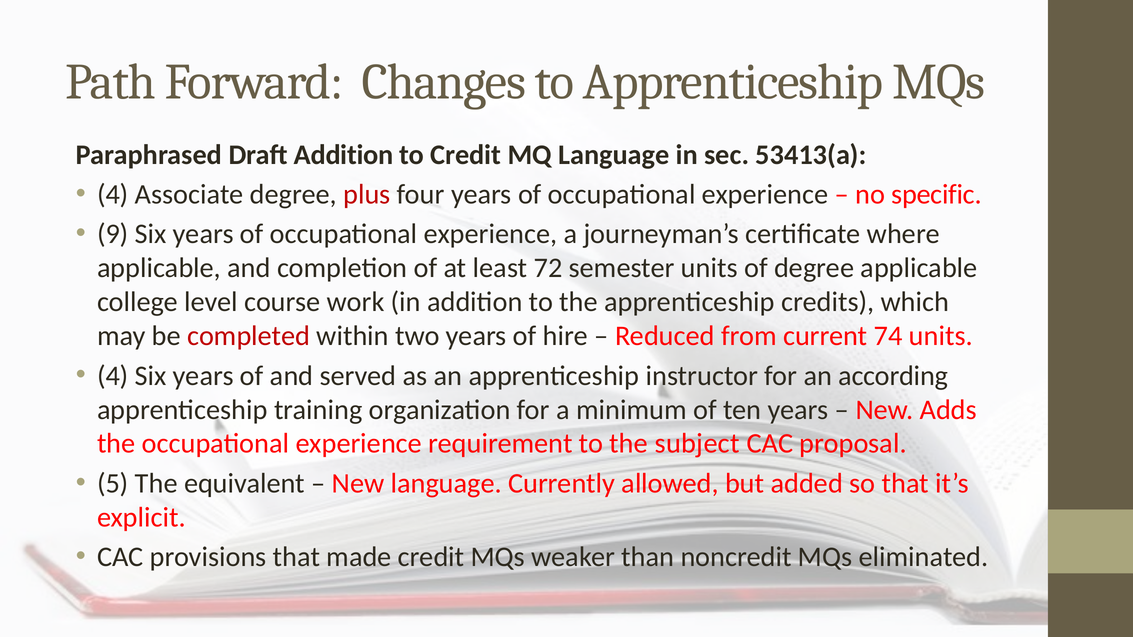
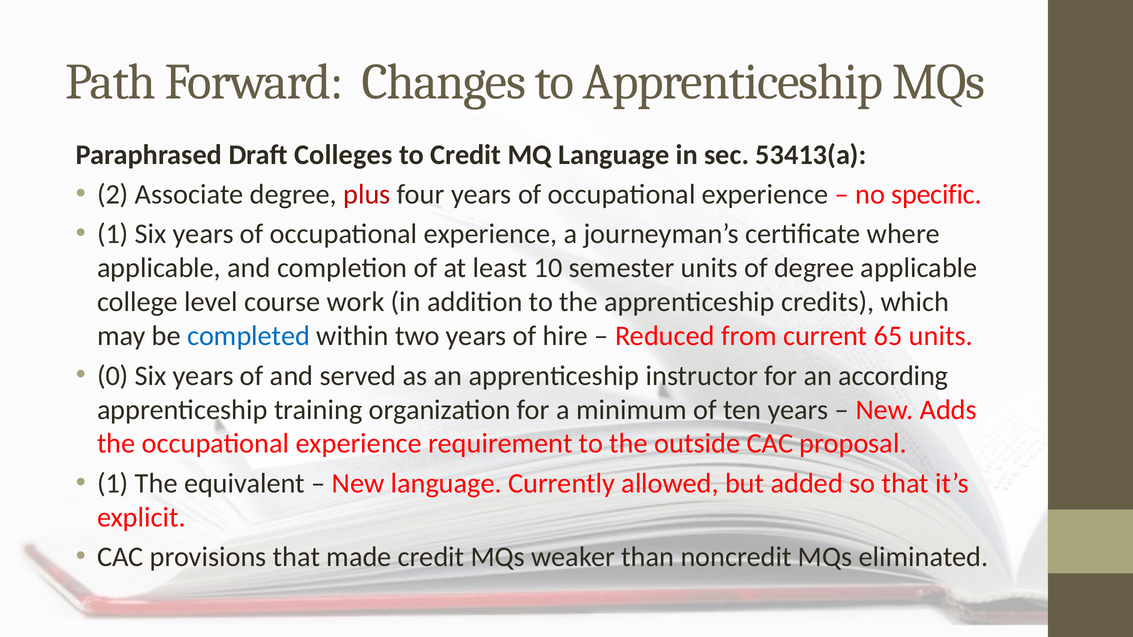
Draft Addition: Addition -> Colleges (343, 155)
4: 4 -> 2 (113, 195)
9: 9 -> 1 (113, 234)
72: 72 -> 10 (548, 268)
completed colour: red -> blue (249, 336)
74: 74 -> 65 (888, 336)
4: 4 -> 0 (113, 376)
subject: subject -> outside (697, 444)
5: 5 -> 1 (113, 483)
